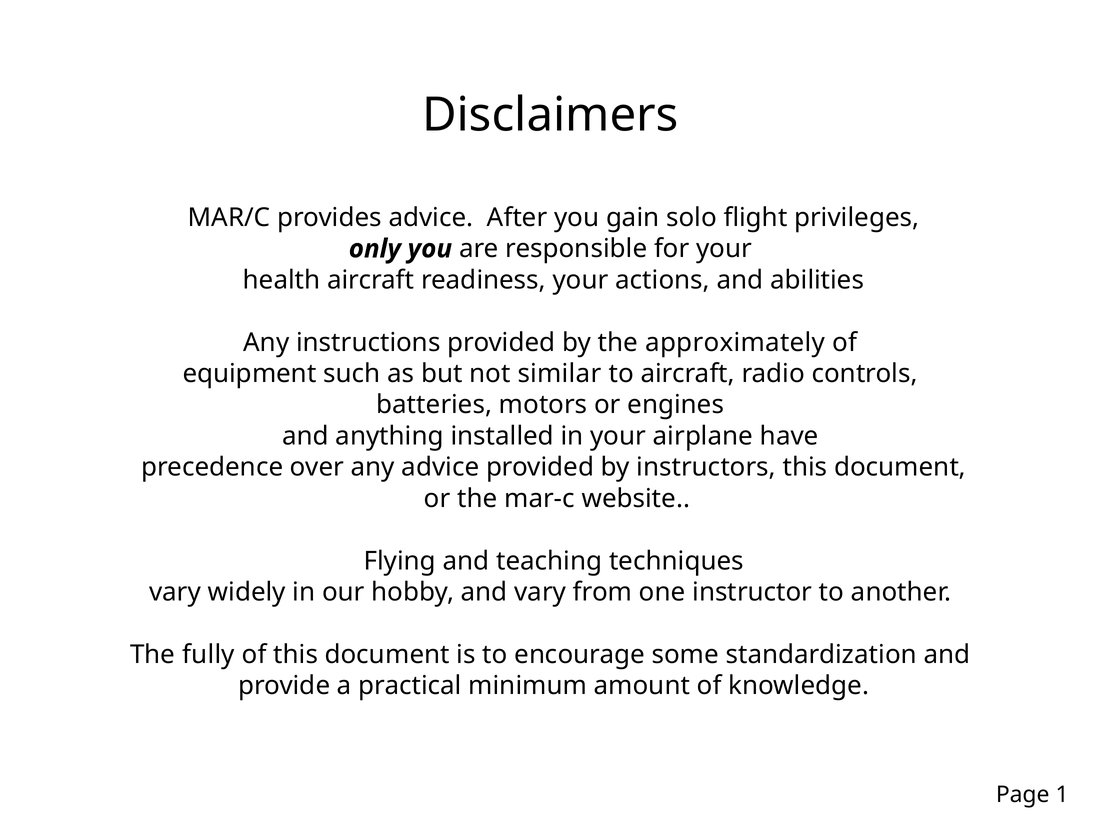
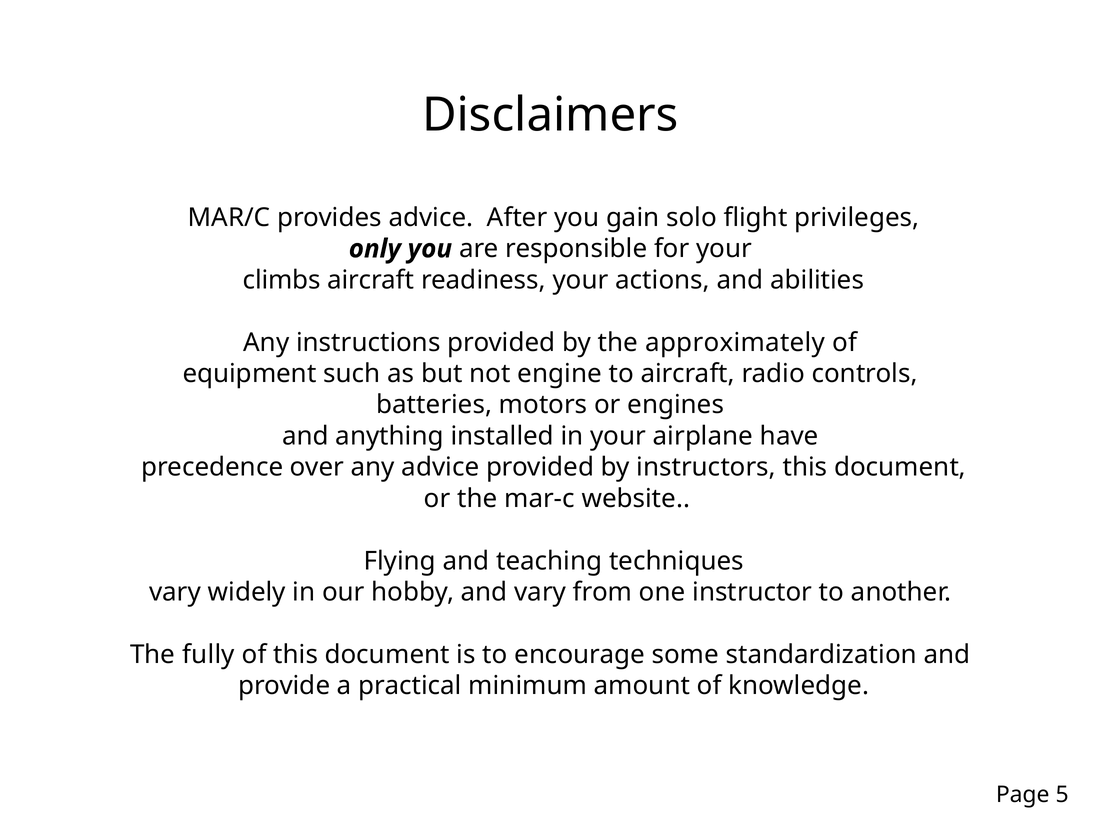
health: health -> climbs (282, 280)
similar: similar -> engine (560, 374)
1: 1 -> 5 (1062, 794)
